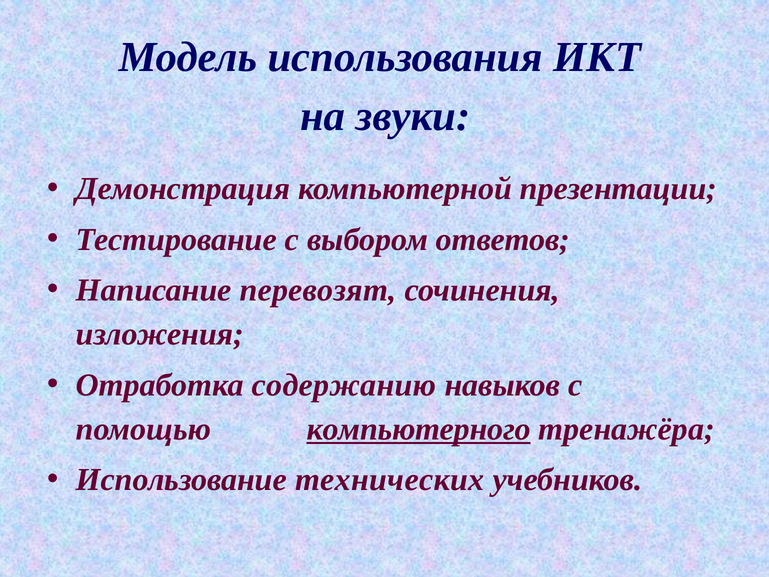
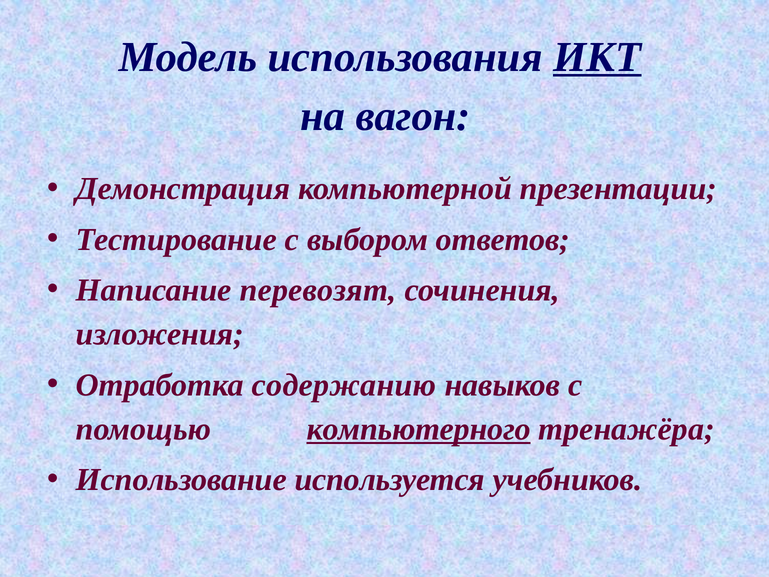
ИКТ underline: none -> present (597, 57)
звуки: звуки -> вагон (413, 116)
технических: технических -> используется (390, 480)
